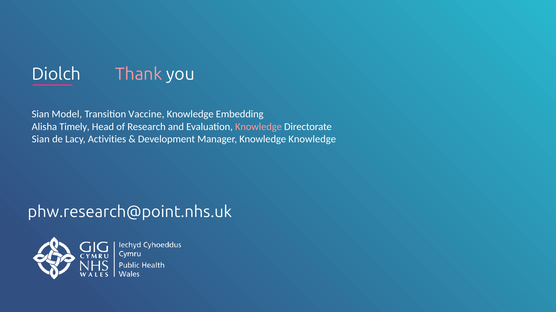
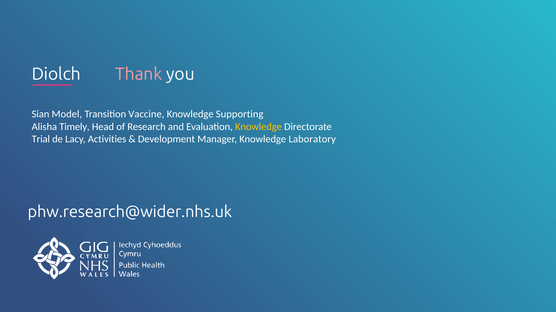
Embedding: Embedding -> Supporting (240, 114)
Knowledge colour: pink -> yellow (258, 127)
Sian: Sian -> Trial (41, 140)
Knowledge Knowledge: Knowledge -> Laboratory (312, 140)
phw.research@point.nhs.uk: phw.research@point.nhs.uk -> phw.research@wider.nhs.uk (130, 212)
